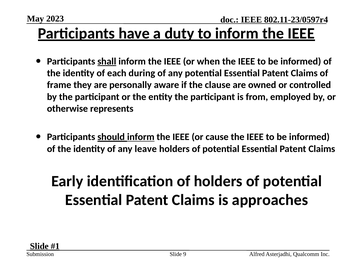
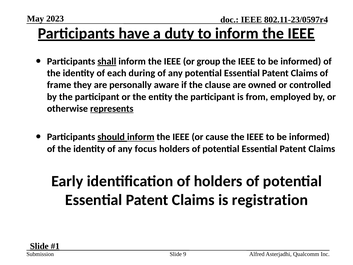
when: when -> group (208, 61)
represents underline: none -> present (112, 108)
leave: leave -> focus (146, 149)
approaches: approaches -> registration (270, 200)
